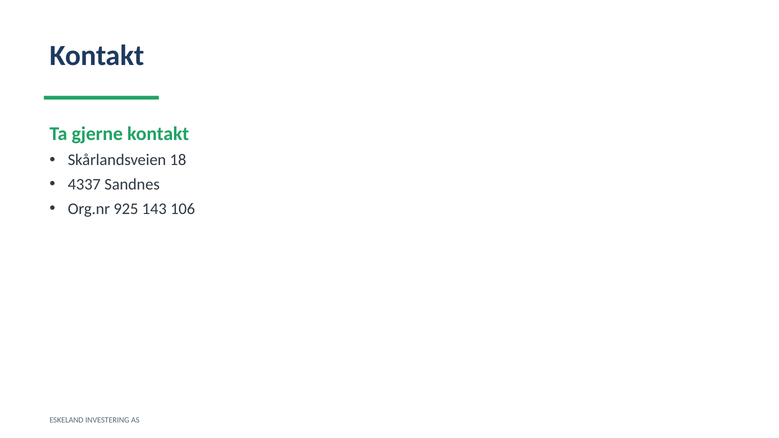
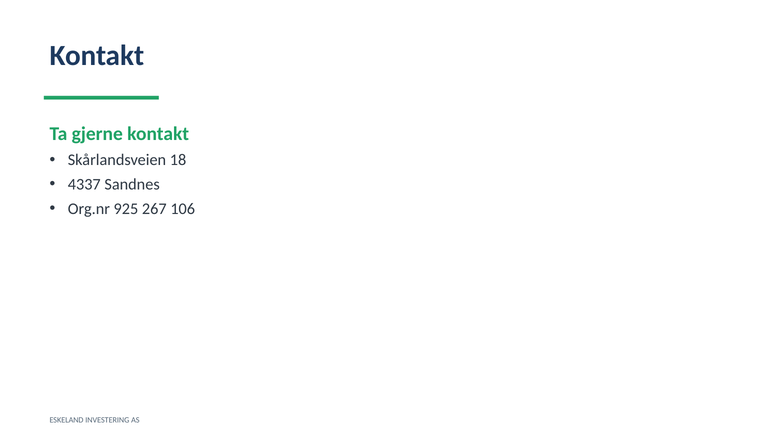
143: 143 -> 267 (154, 209)
